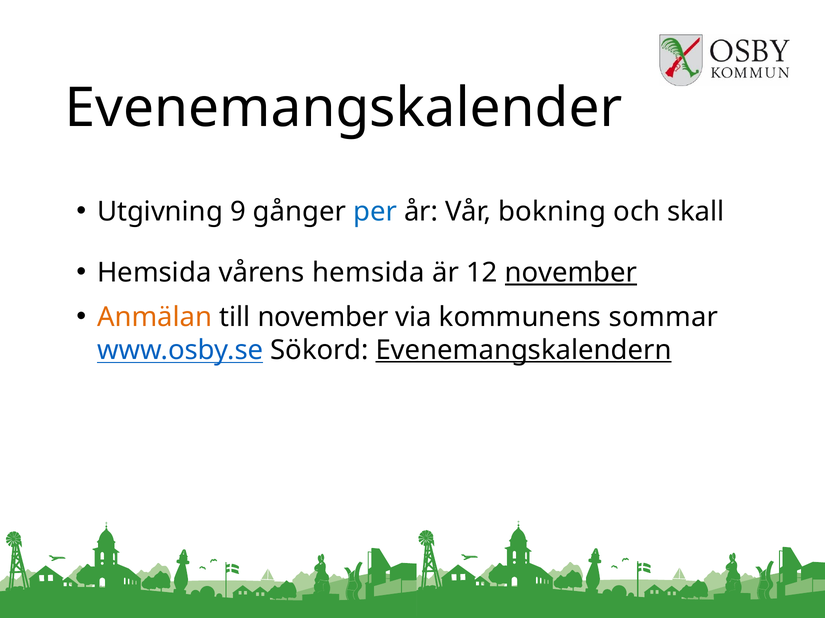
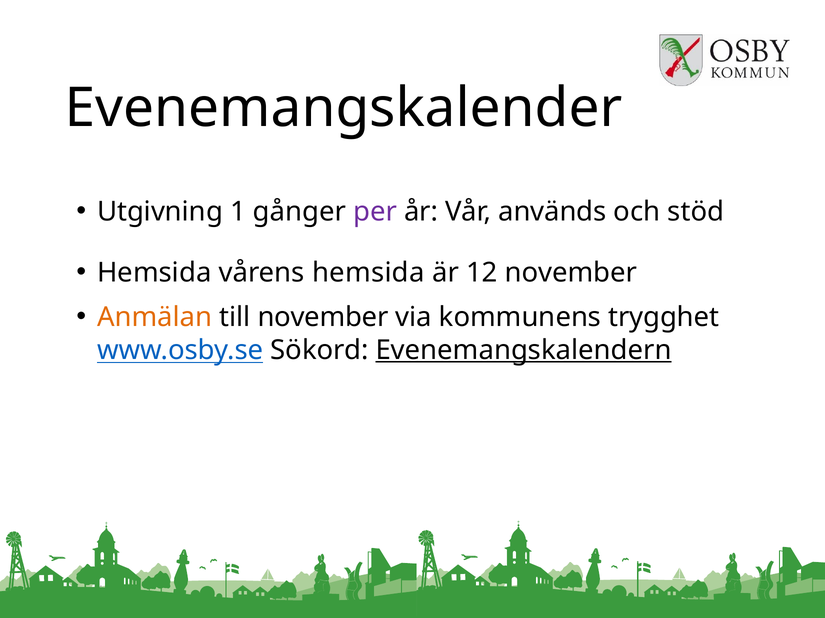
9: 9 -> 1 (238, 212)
per colour: blue -> purple (375, 212)
bokning: bokning -> används (552, 212)
skall: skall -> stöd (696, 212)
november underline: present -> none (571, 273)
sommar: sommar -> trygghet (664, 317)
